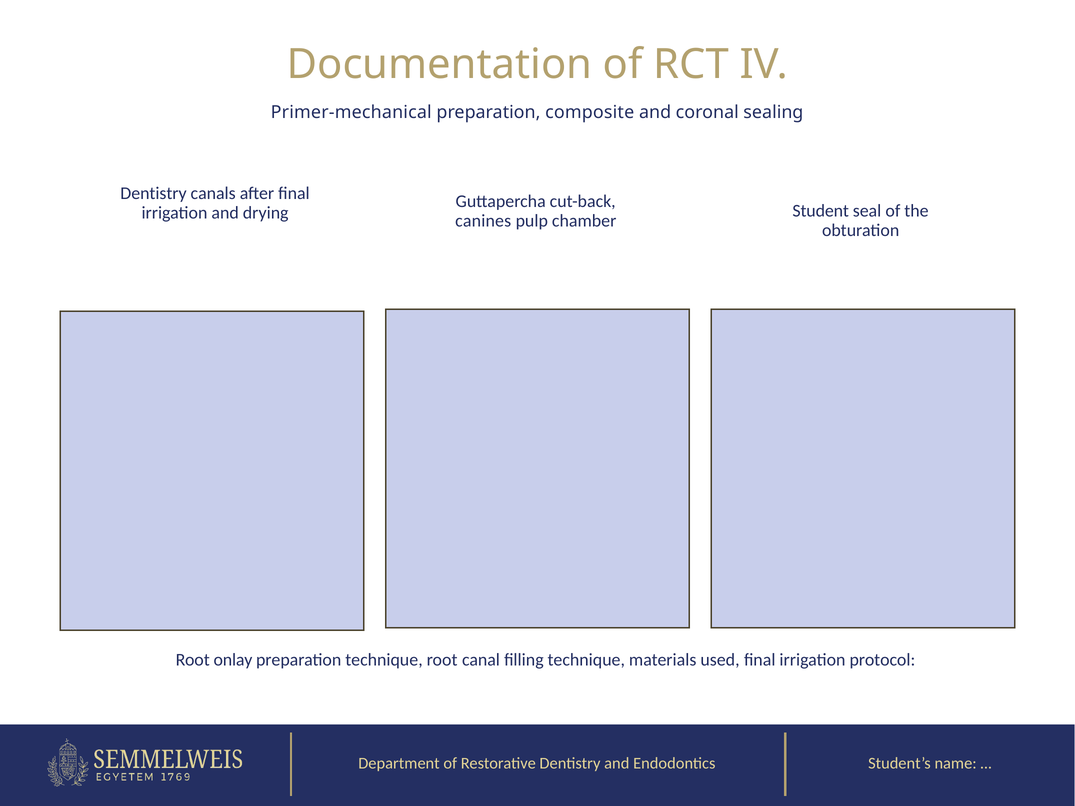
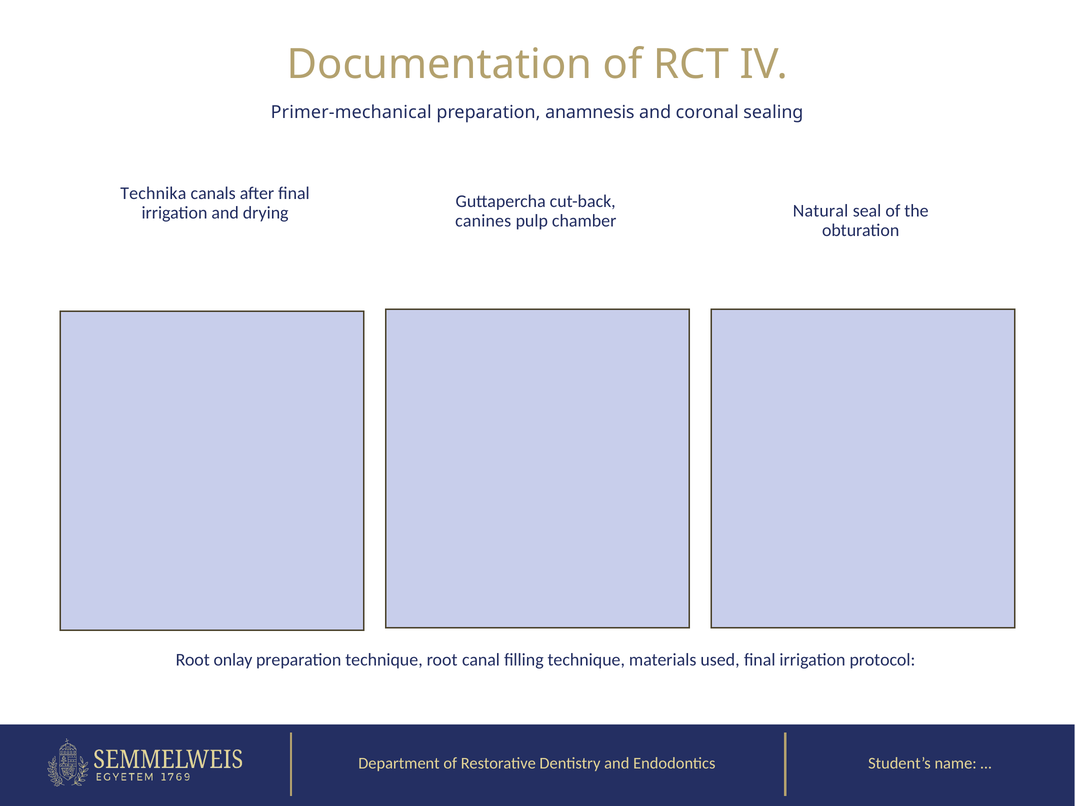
composite: composite -> anamnesis (590, 112)
Dentistry: Dentistry -> Technika (153, 193)
Student: Student -> Natural (821, 211)
